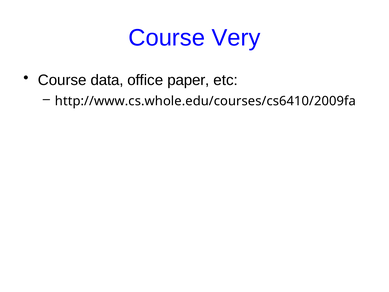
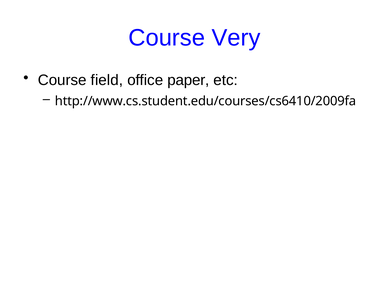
data: data -> field (107, 80)
http://www.cs.whole.edu/courses/cs6410/2009fa: http://www.cs.whole.edu/courses/cs6410/2009fa -> http://www.cs.student.edu/courses/cs6410/2009fa (206, 101)
